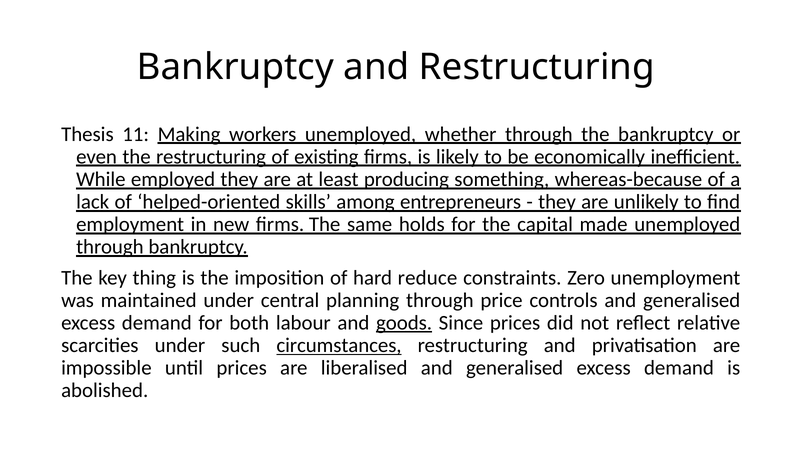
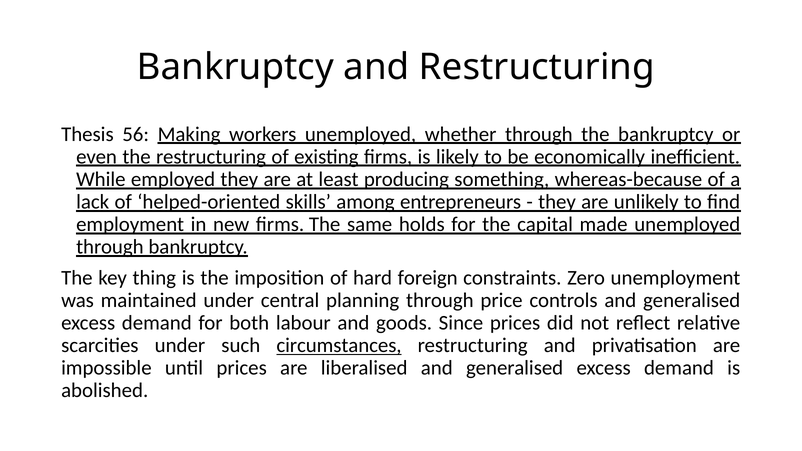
11: 11 -> 56 (136, 134)
reduce: reduce -> foreign (428, 278)
goods underline: present -> none (404, 323)
